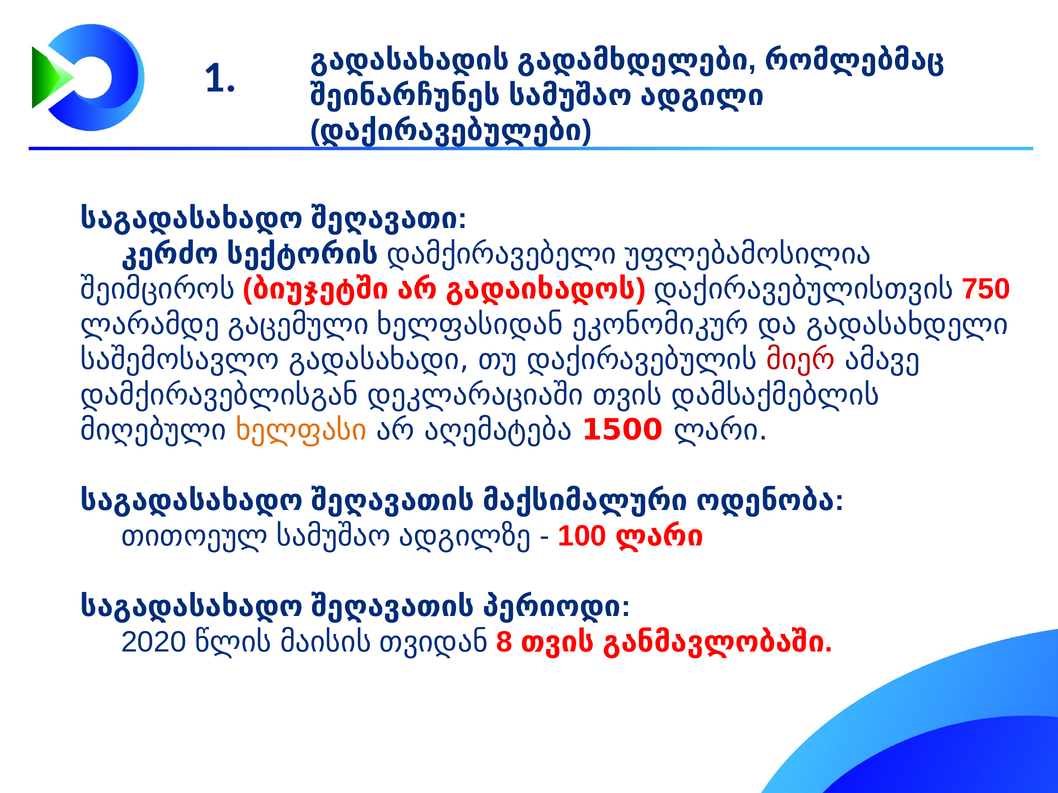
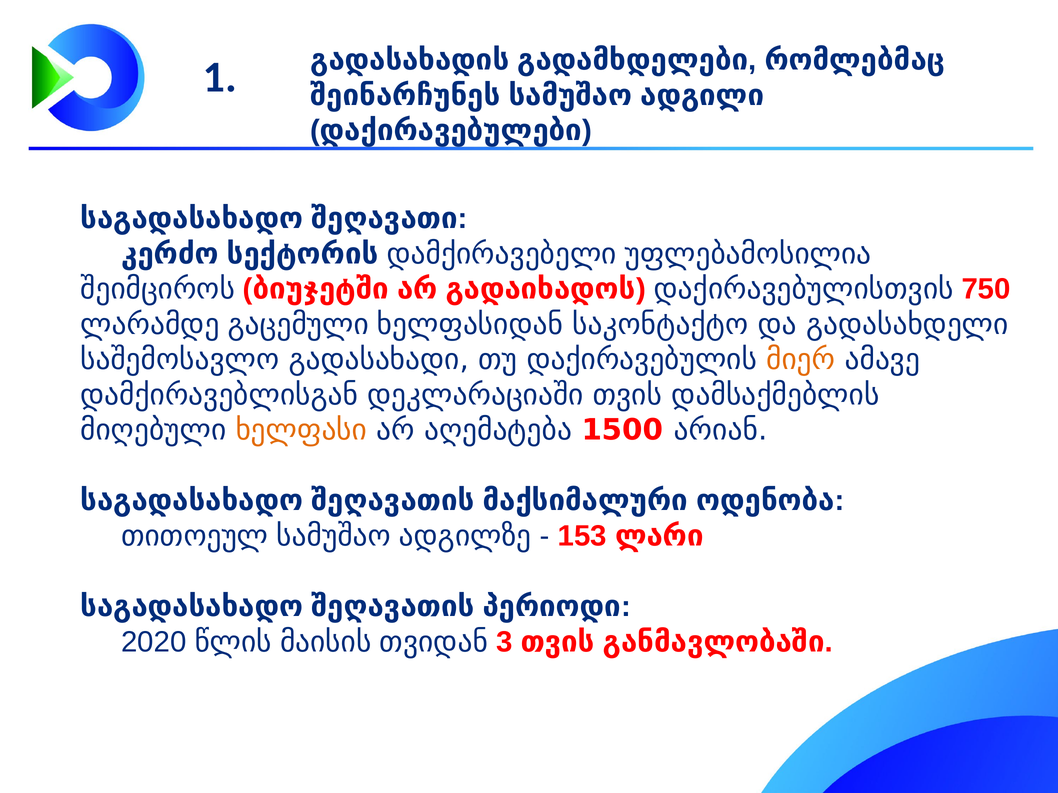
ეკონომიკურ: ეკონომიკურ -> საკონტაქტო (660, 325)
მიერ colour: red -> orange (801, 360)
1500 ლარი: ლარი -> არიან (721, 431)
100: 100 -> 153 (582, 536)
8: 8 -> 3 (504, 642)
